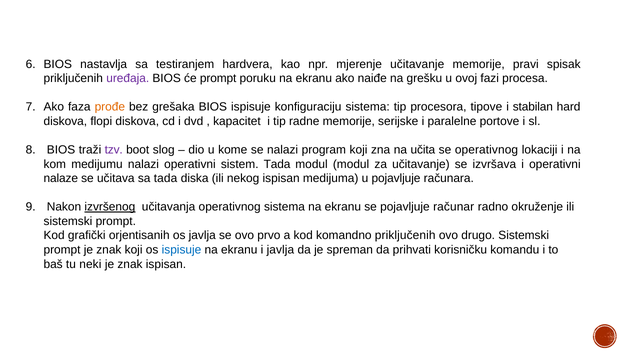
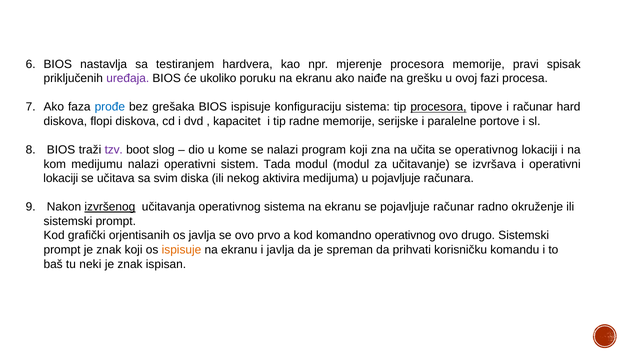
mjerenje učitavanje: učitavanje -> procesora (417, 64)
će prompt: prompt -> ukoliko (218, 78)
prođe colour: orange -> blue (110, 107)
procesora underline: none -> present (438, 107)
i stabilan: stabilan -> računar (533, 107)
nalaze: nalaze -> lokaciji (61, 178)
sa tada: tada -> svim (166, 178)
nekog ispisan: ispisan -> aktivira (281, 178)
komandno priključenih: priključenih -> operativnog (405, 235)
ispisuje colour: blue -> orange (181, 250)
